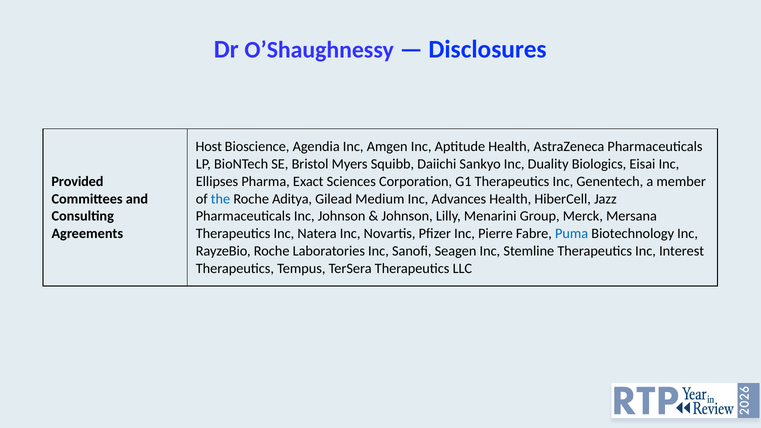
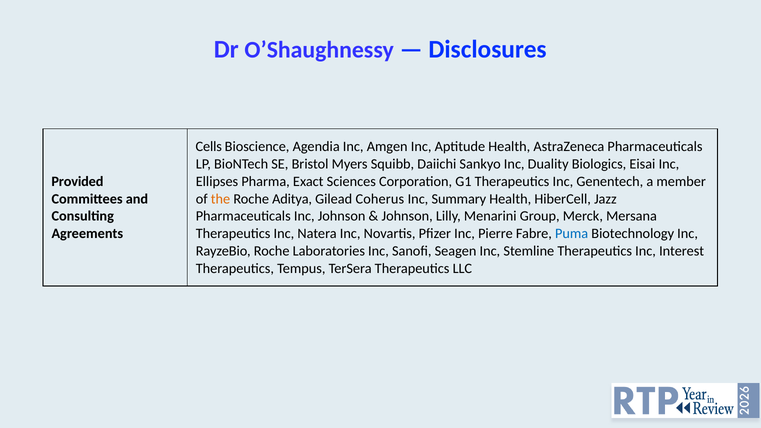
Host: Host -> Cells (209, 147)
the colour: blue -> orange (220, 199)
Medium: Medium -> Coherus (380, 199)
Advances: Advances -> Summary (459, 199)
